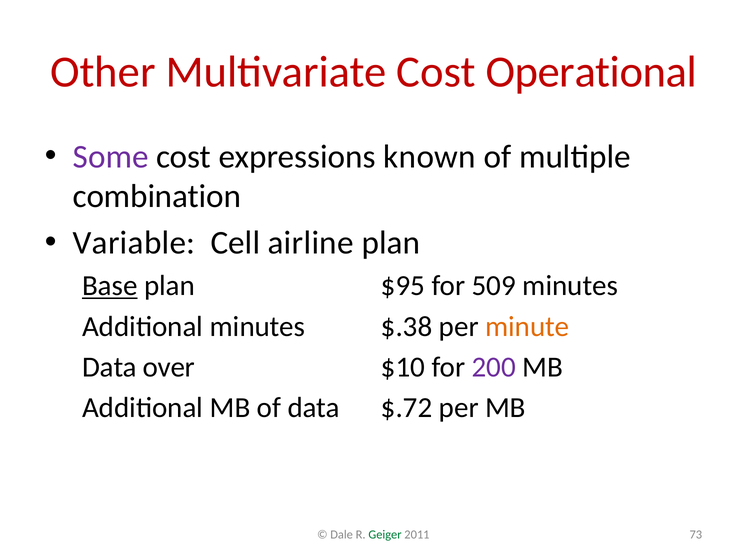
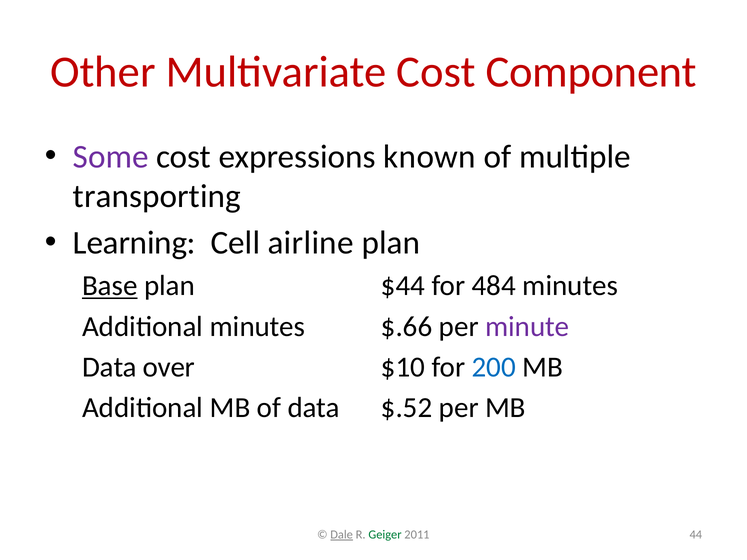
Operational: Operational -> Component (591, 72)
combination: combination -> transporting (157, 197)
Variable: Variable -> Learning (134, 243)
$95: $95 -> $44 (403, 286)
509: 509 -> 484 (494, 286)
$.38: $.38 -> $.66 (407, 327)
minute colour: orange -> purple (527, 327)
200 colour: purple -> blue (494, 367)
$.72: $.72 -> $.52 (407, 408)
Dale underline: none -> present (342, 535)
73: 73 -> 44 (696, 535)
